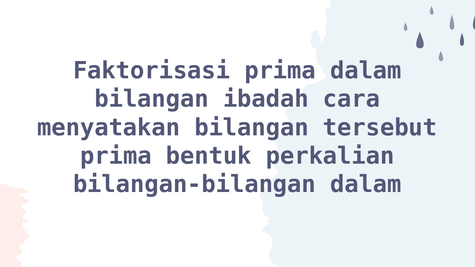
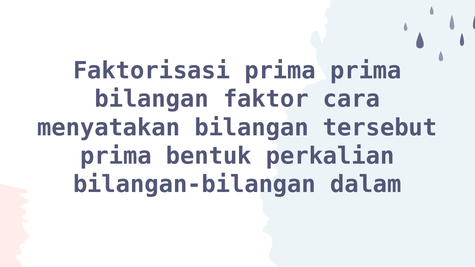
prima dalam: dalam -> prima (366, 71)
ibadah: ibadah -> faktor (266, 99)
